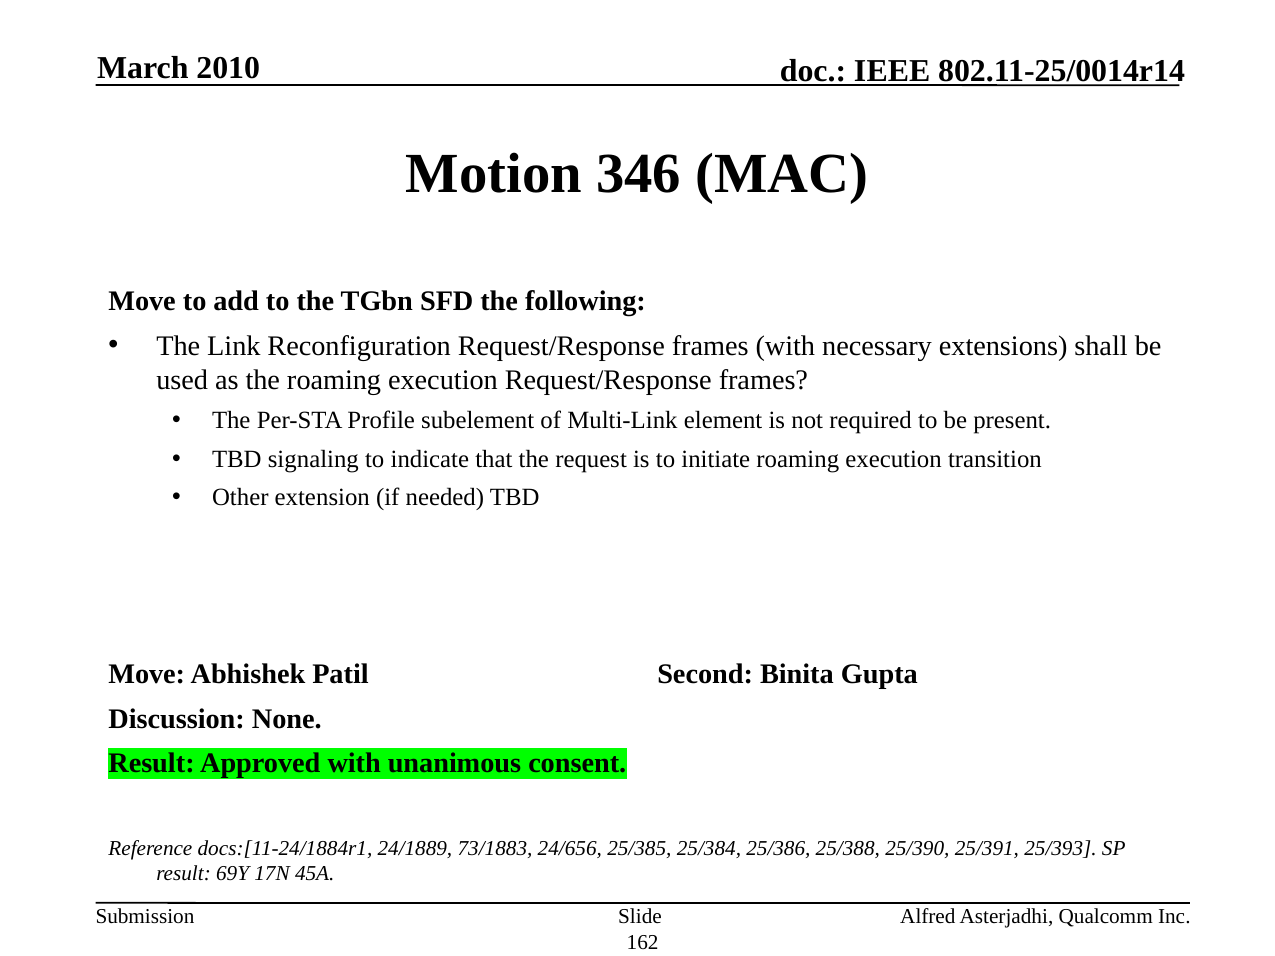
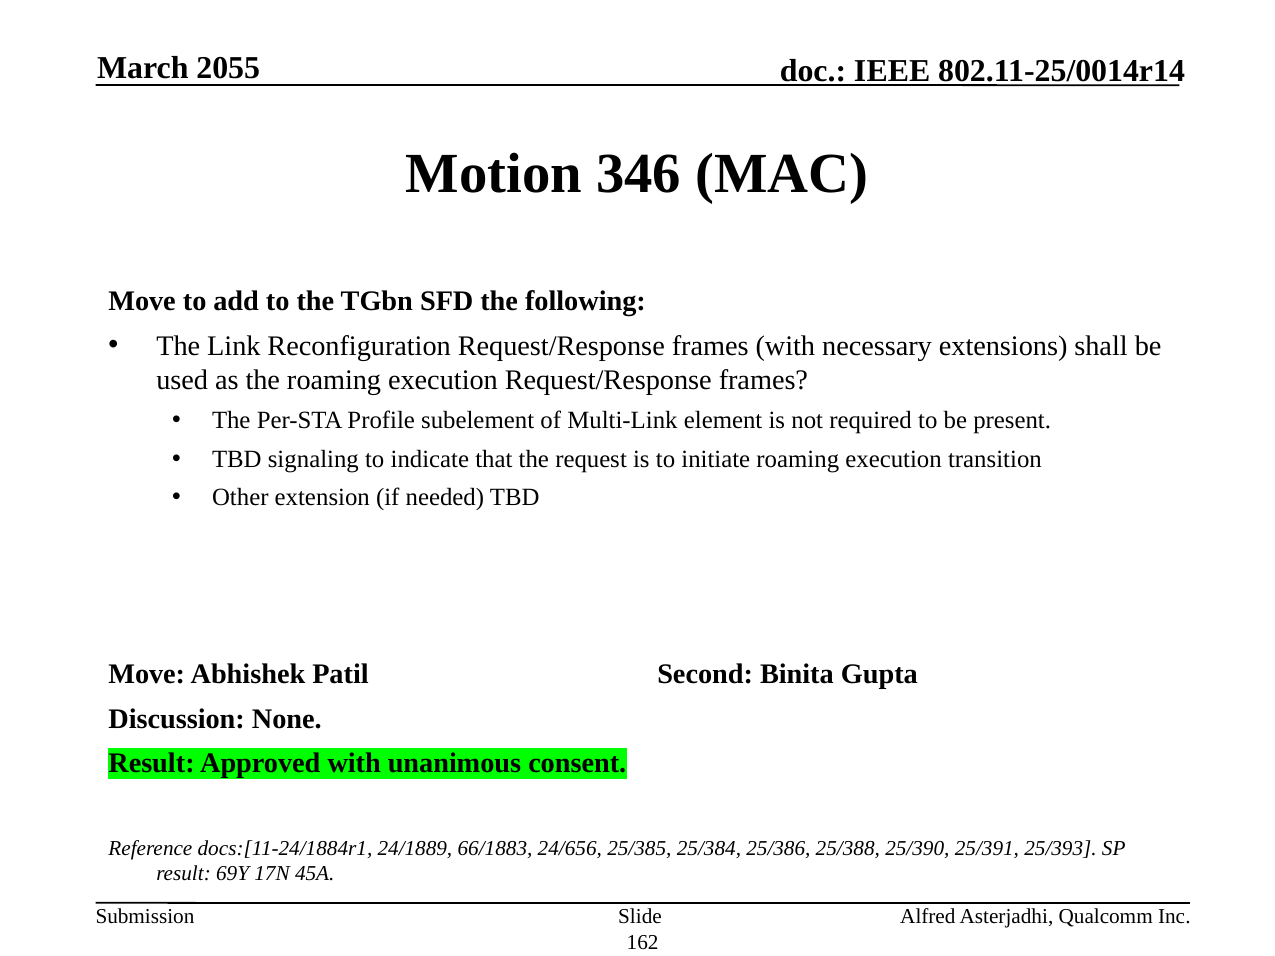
2010: 2010 -> 2055 (228, 68)
73/1883: 73/1883 -> 66/1883 (495, 848)
